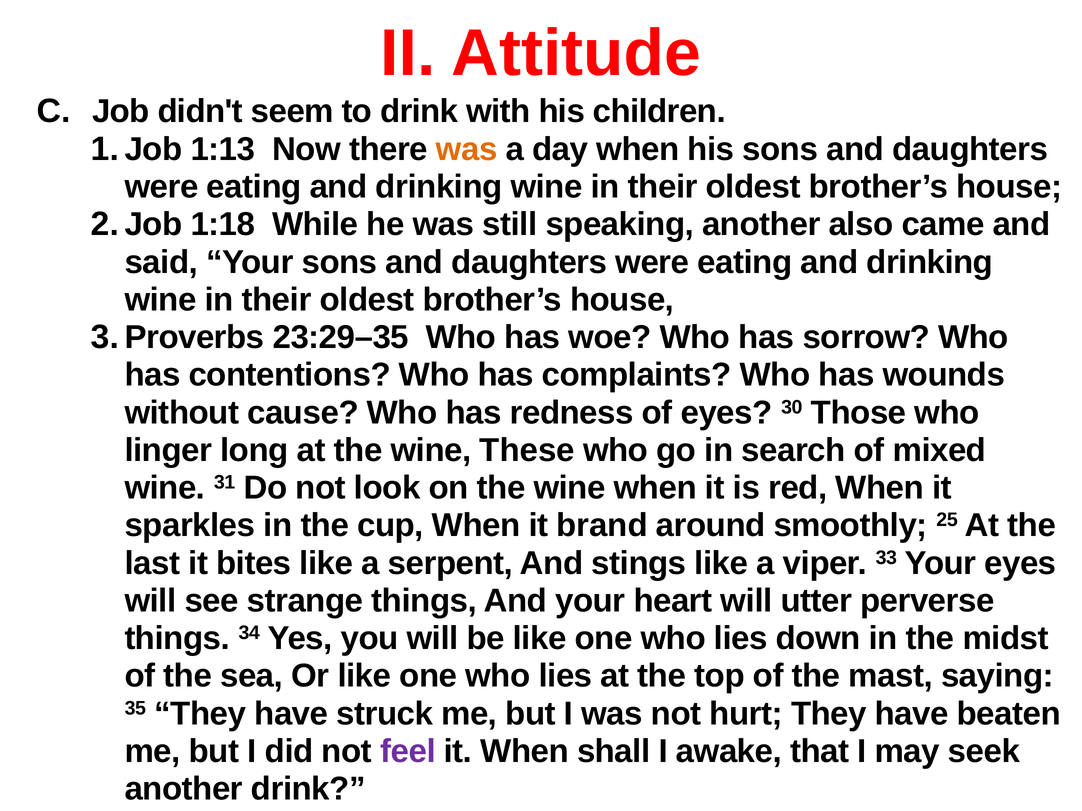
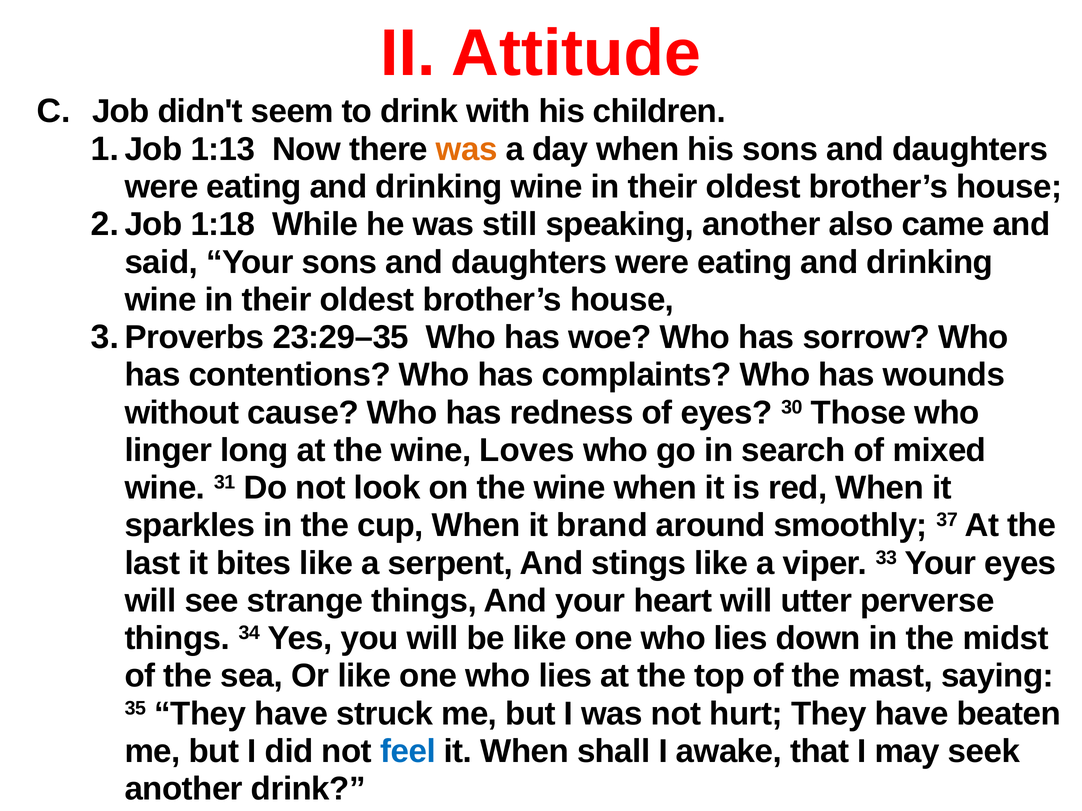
These: These -> Loves (527, 451)
25: 25 -> 37 (947, 520)
feel colour: purple -> blue (408, 752)
